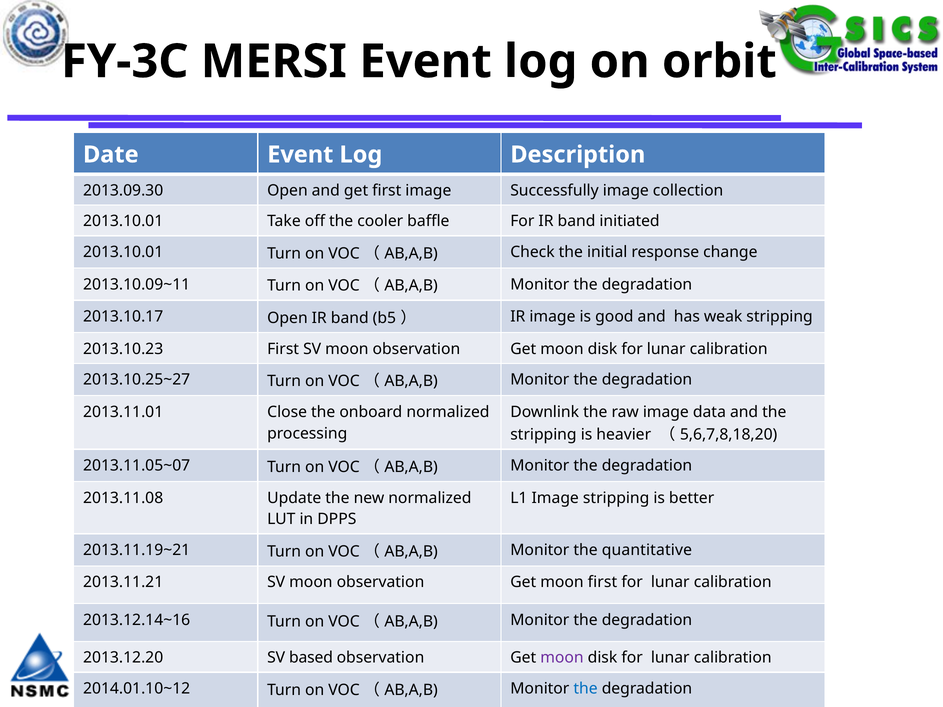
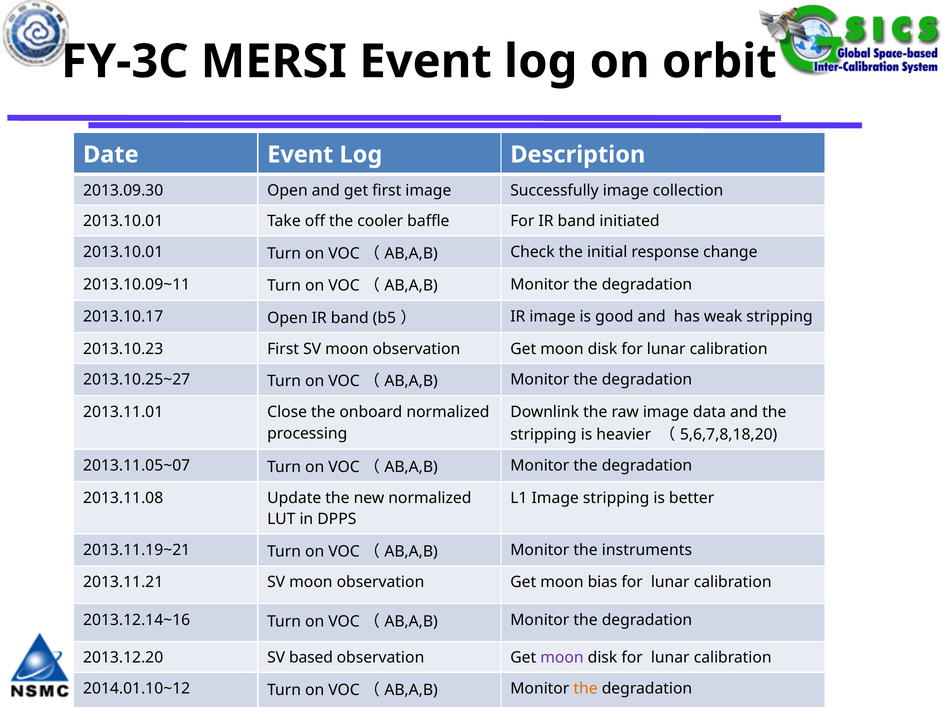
quantitative: quantitative -> instruments (647, 550)
moon first: first -> bias (603, 583)
the colour: blue -> orange (586, 689)
